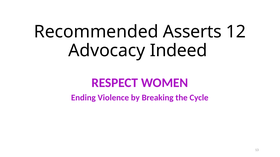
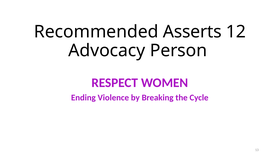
Indeed: Indeed -> Person (178, 51)
